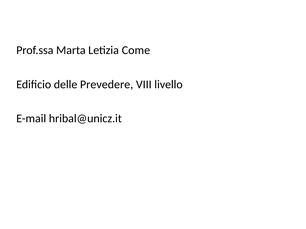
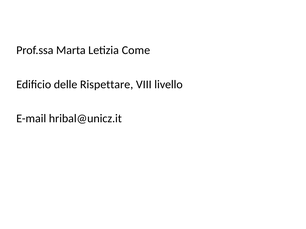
Prevedere: Prevedere -> Rispettare (107, 85)
